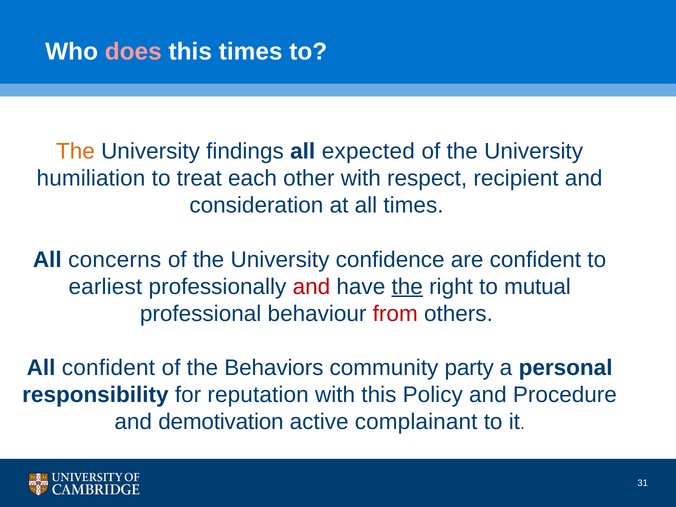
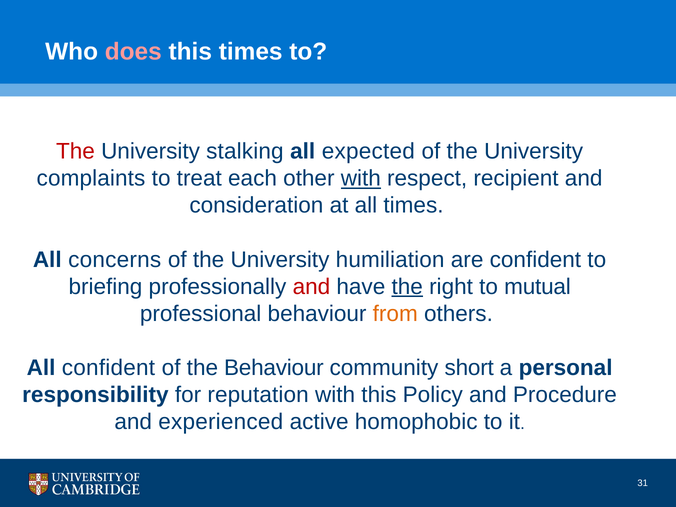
The colour: orange -> red (75, 151)
findings: findings -> stalking (245, 151)
humiliation: humiliation -> complaints (91, 179)
with underline: none -> present (361, 179)
confidence: confidence -> humiliation (390, 260)
earliest: earliest -> briefing (105, 287)
from colour: red -> orange (395, 314)
the Behaviors: Behaviors -> Behaviour (274, 368)
party: party -> short (469, 368)
demotivation: demotivation -> experienced (221, 422)
complainant: complainant -> homophobic (416, 422)
